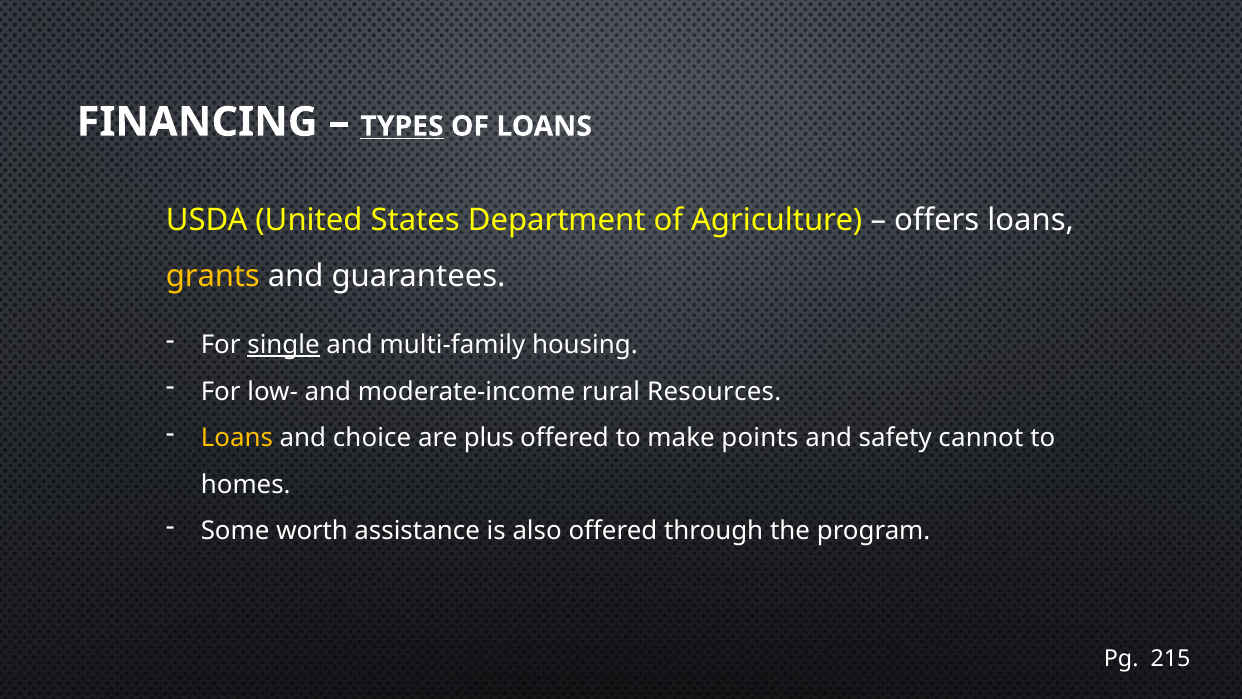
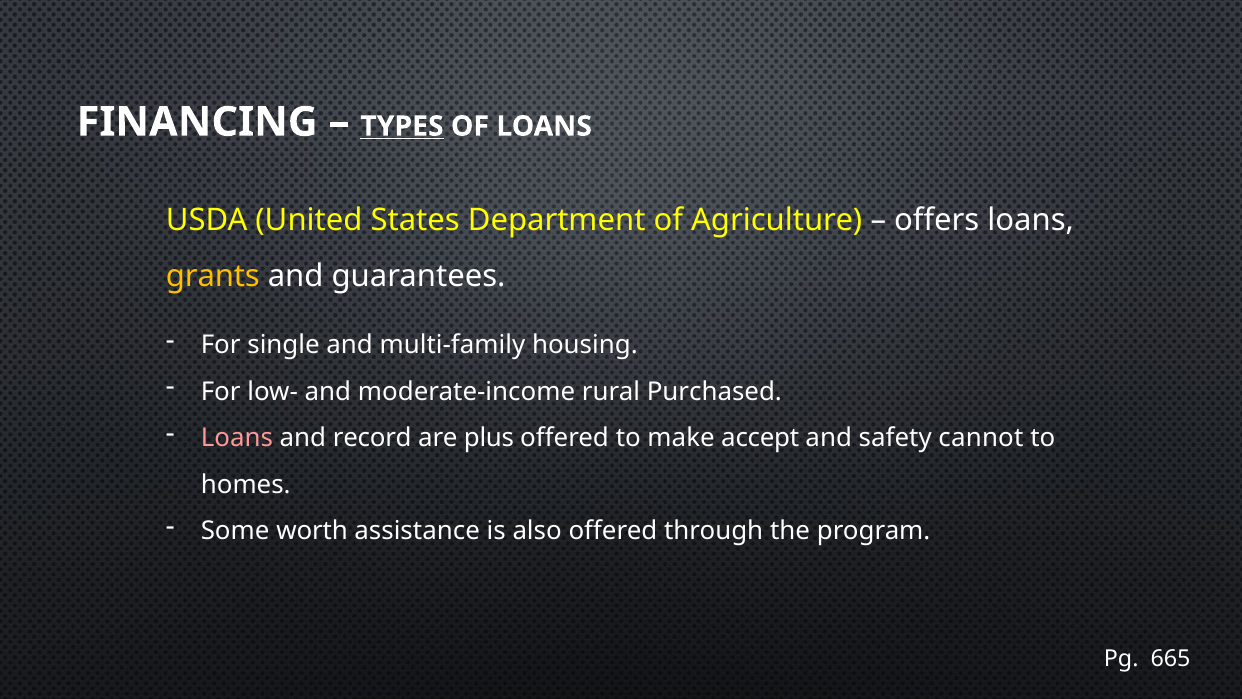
single underline: present -> none (284, 345)
Resources: Resources -> Purchased (714, 391)
Loans colour: yellow -> pink (237, 438)
choice: choice -> record (372, 438)
points: points -> accept (760, 438)
215: 215 -> 665 (1171, 658)
